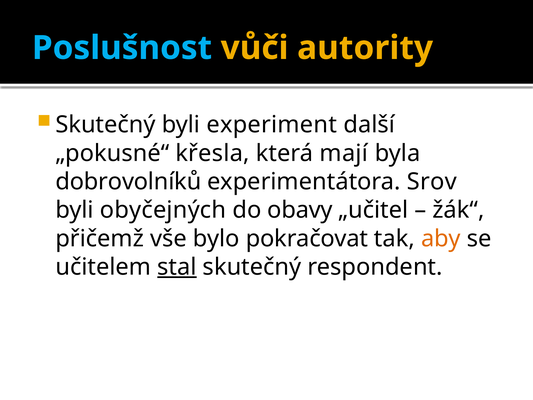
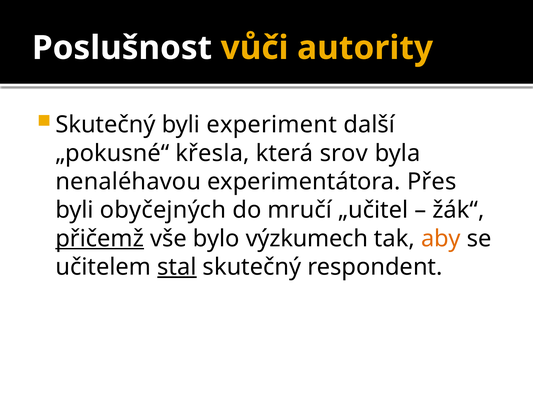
Poslušnost colour: light blue -> white (122, 48)
mají: mají -> srov (344, 153)
dobrovolníků: dobrovolníků -> nenaléhavou (128, 182)
Srov: Srov -> Přes (432, 182)
obavy: obavy -> mručí (300, 210)
přičemž underline: none -> present (100, 238)
pokračovat: pokračovat -> výzkumech (307, 238)
